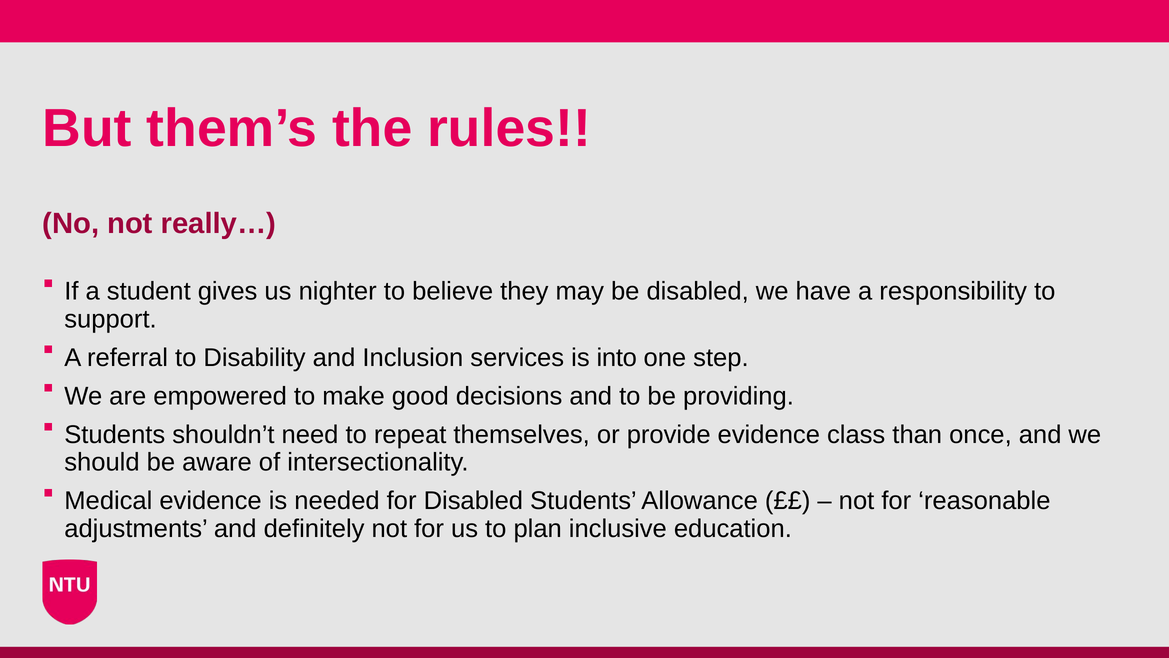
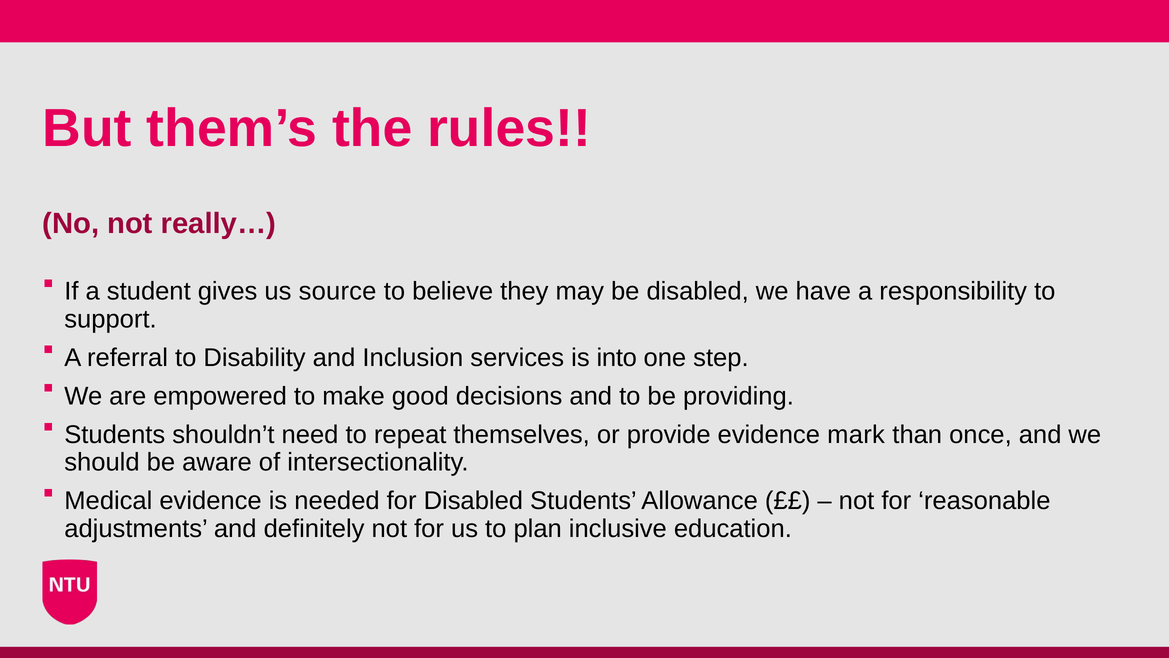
nighter: nighter -> source (338, 291)
class: class -> mark (856, 435)
